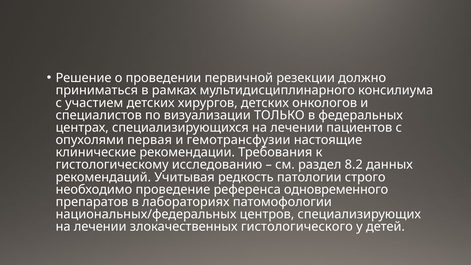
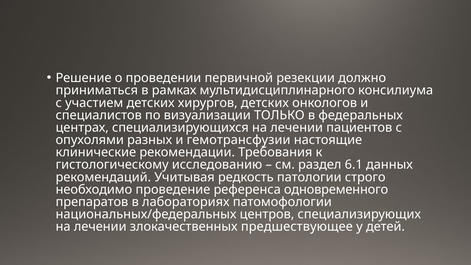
первая: первая -> разных (150, 140)
8.2: 8.2 -> 6.1 (354, 165)
гистологического: гистологического -> предшествующее (297, 227)
